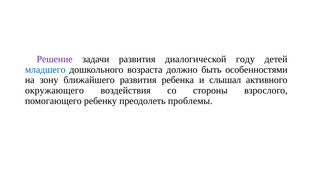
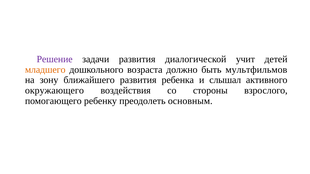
году: году -> учит (245, 59)
младшего colour: blue -> orange (45, 70)
особенностями: особенностями -> мультфильмов (256, 70)
проблемы: проблемы -> основным (190, 101)
